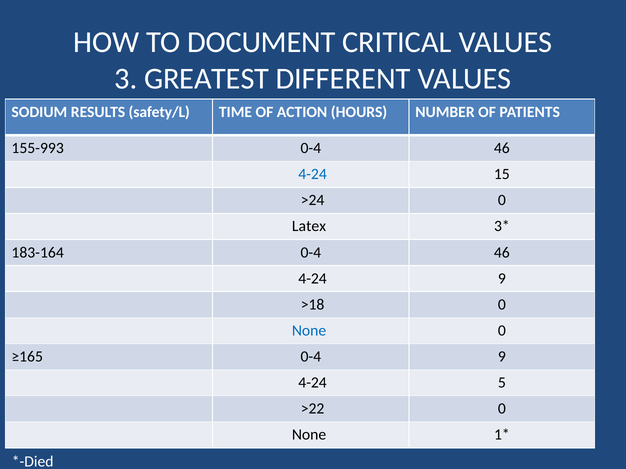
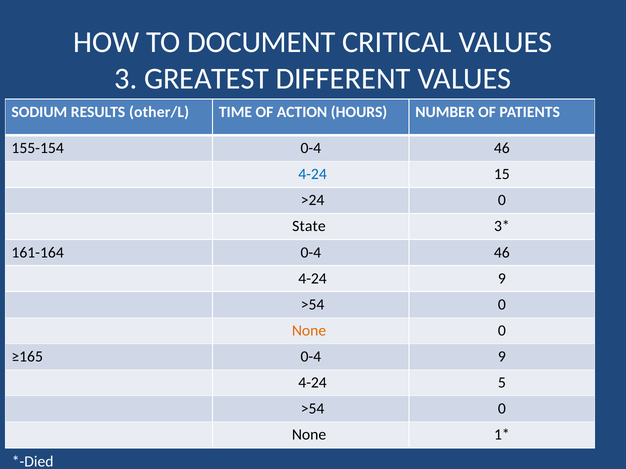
safety/L: safety/L -> other/L (159, 112)
155-993: 155-993 -> 155-154 (38, 148)
Latex: Latex -> State (309, 227)
183-164: 183-164 -> 161-164 (38, 253)
>18: >18 -> >54 (313, 305)
None colour: blue -> orange (309, 331)
>22: >22 -> >54 (313, 409)
